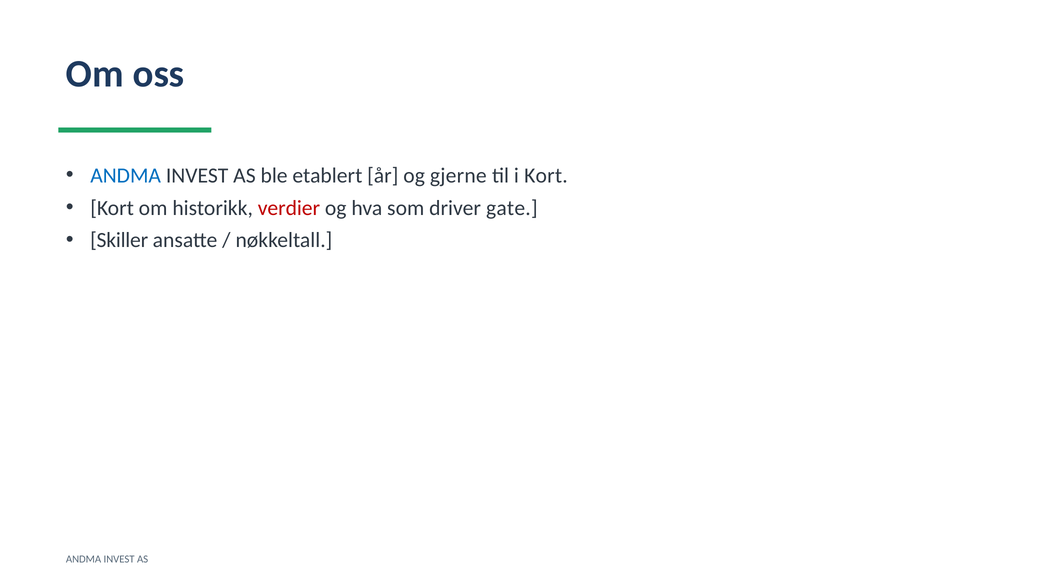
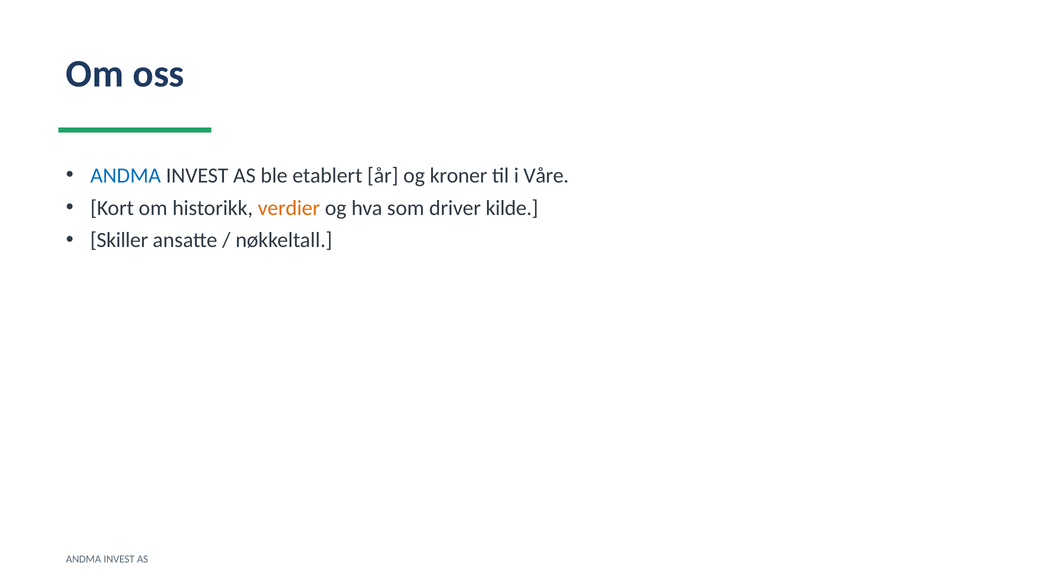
gjerne: gjerne -> kroner (459, 176)
i Kort: Kort -> Våre (546, 176)
verdier colour: red -> orange (289, 208)
gate: gate -> kilde (512, 208)
